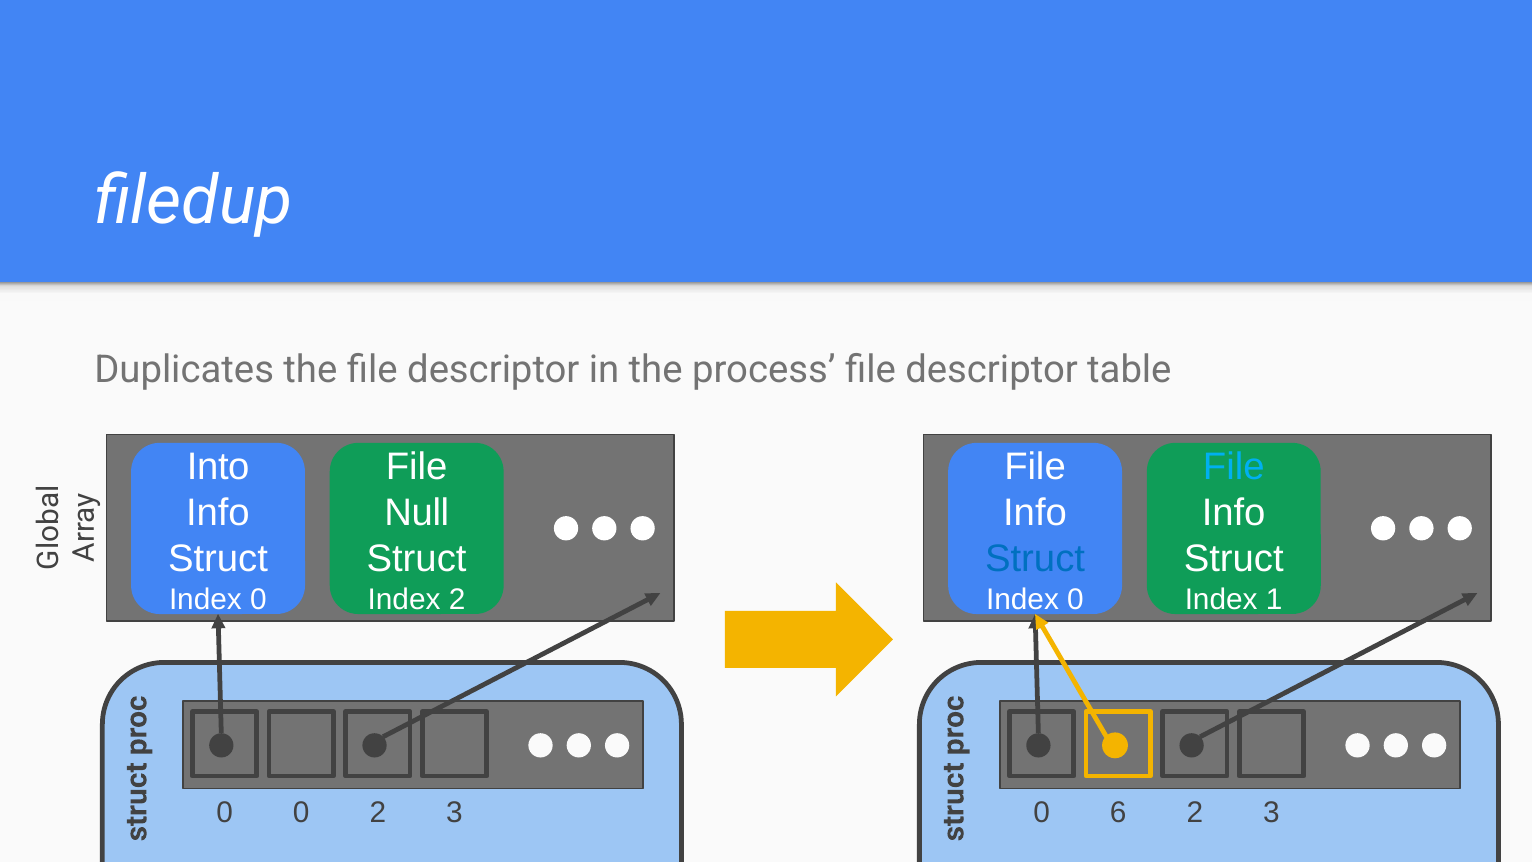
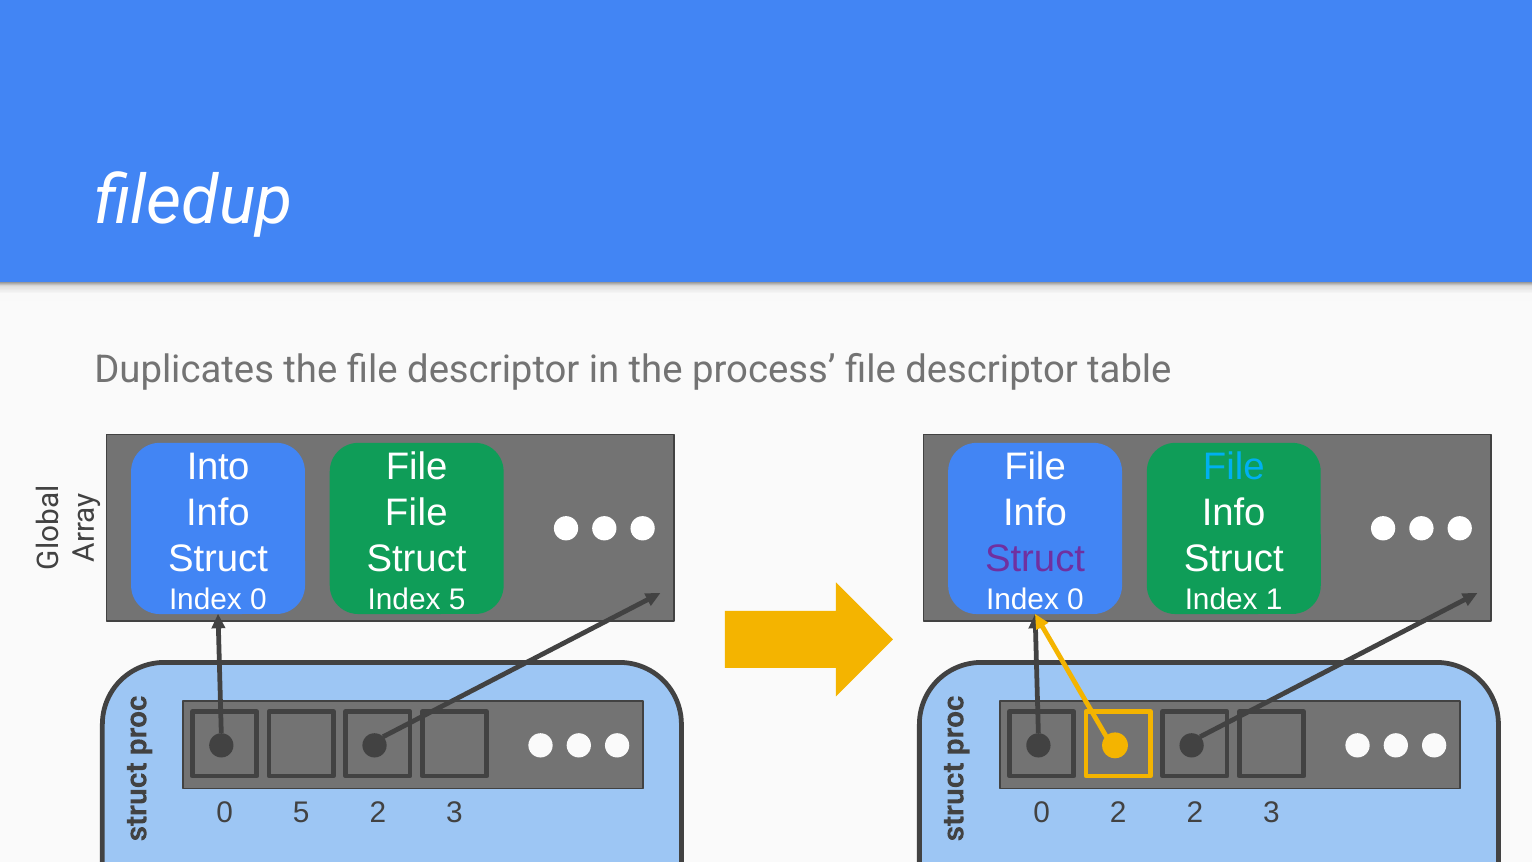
Null: Null -> File (416, 513)
Struct colour: blue -> purple (1035, 559)
Index 2: 2 -> 5 (457, 599)
0 0: 0 -> 5 (301, 813)
0 6: 6 -> 2 (1118, 813)
